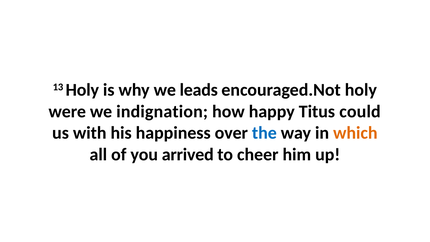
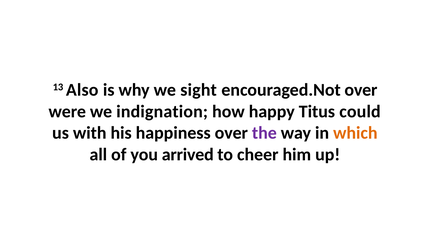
13 Holy: Holy -> Also (82, 90)
leads: leads -> sight (199, 90)
encouraged.Not holy: holy -> over (361, 90)
the colour: blue -> purple (264, 133)
